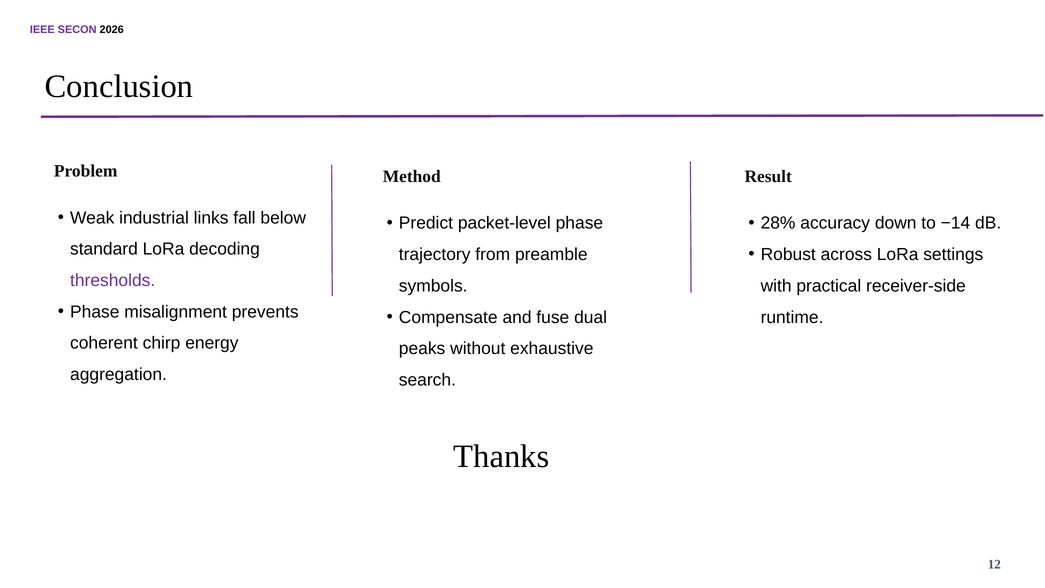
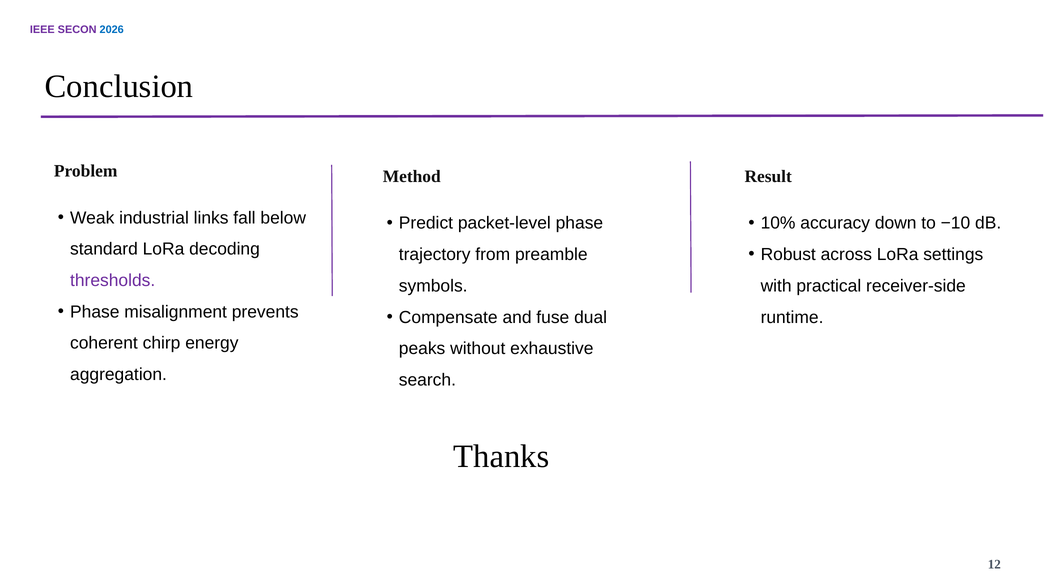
2026 colour: black -> blue (112, 30)
28%: 28% -> 10% (778, 223)
−14: −14 -> −10 (955, 223)
